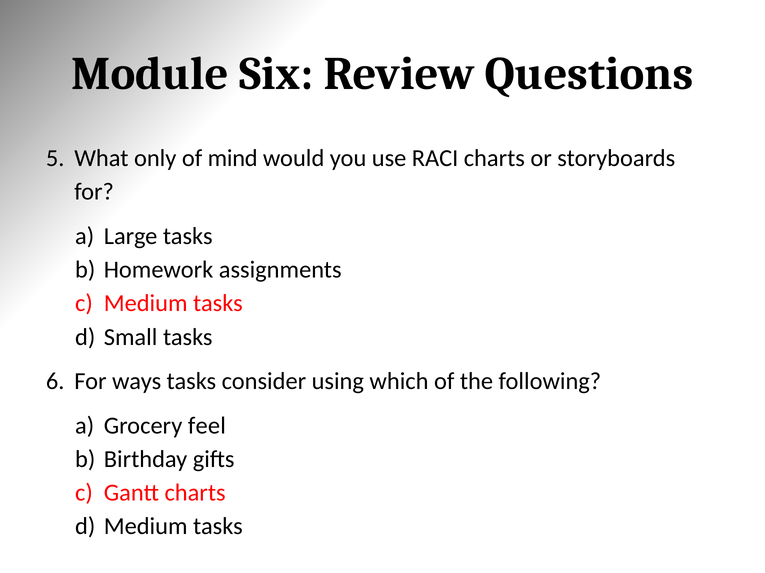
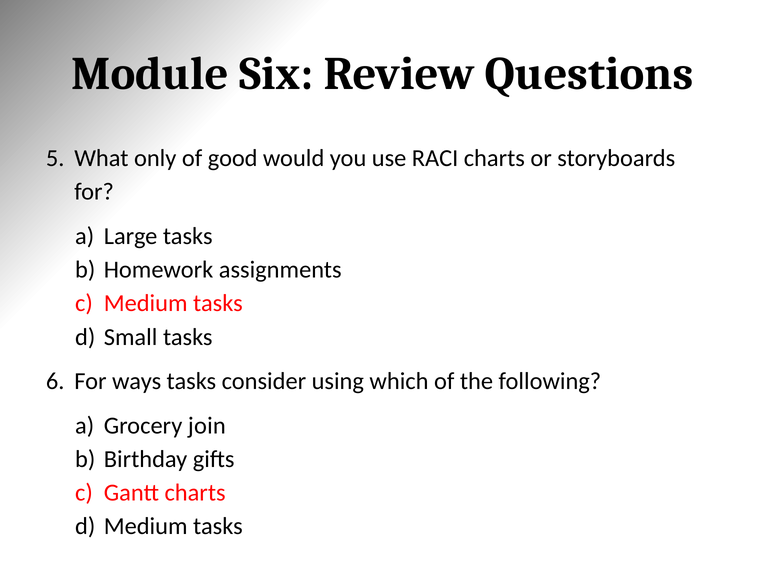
mind: mind -> good (233, 158)
feel: feel -> join (207, 426)
